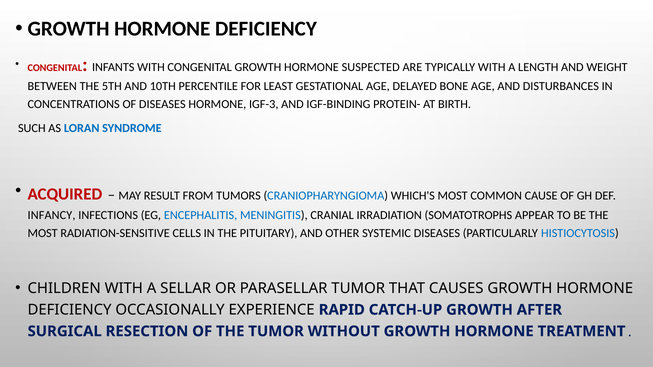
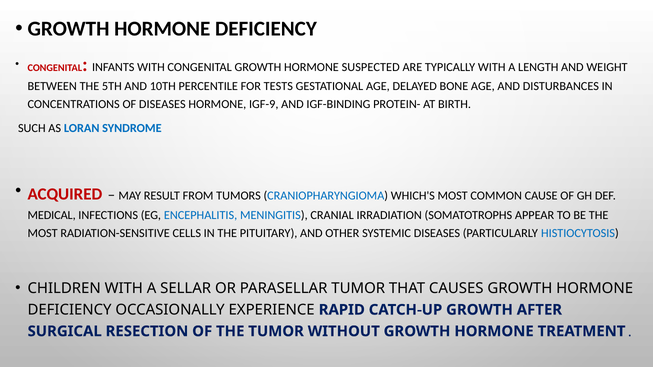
LEAST: LEAST -> TESTS (278, 87)
IGF-3: IGF-3 -> IGF-9 (264, 104)
INFANCY: INFANCY -> MEDICAL (52, 216)
